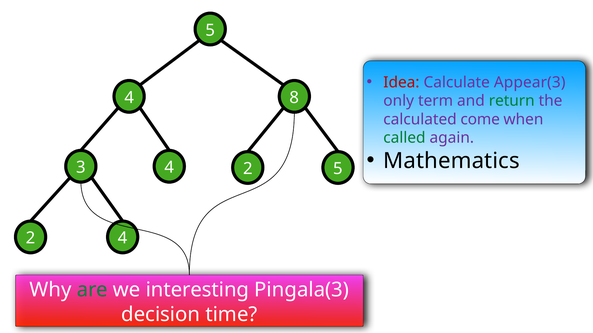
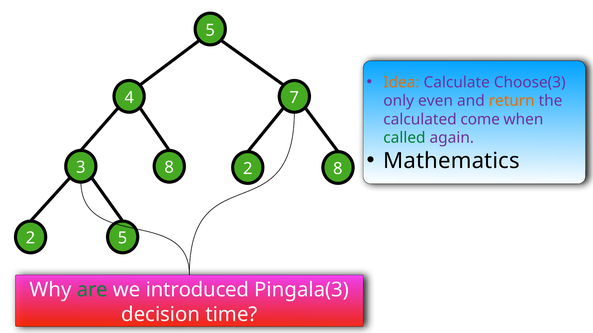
Idea colour: red -> orange (401, 82)
Appear(3: Appear(3 -> Choose(3 (530, 82)
8: 8 -> 7 (294, 98)
term: term -> even (436, 101)
return colour: green -> orange (512, 101)
3 4: 4 -> 8 (169, 168)
2 5: 5 -> 8 (338, 169)
2 4: 4 -> 5 (123, 239)
interesting: interesting -> introduced (197, 290)
